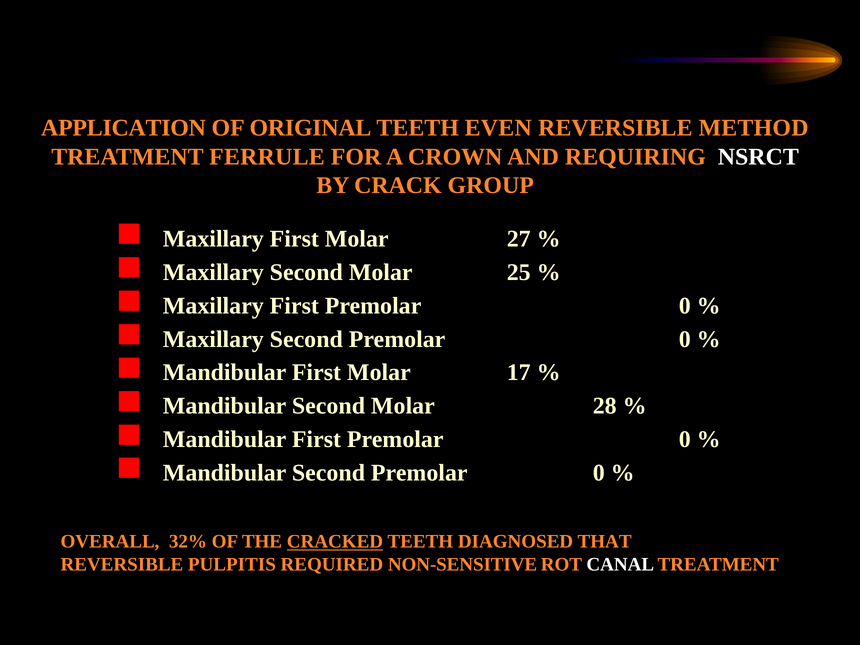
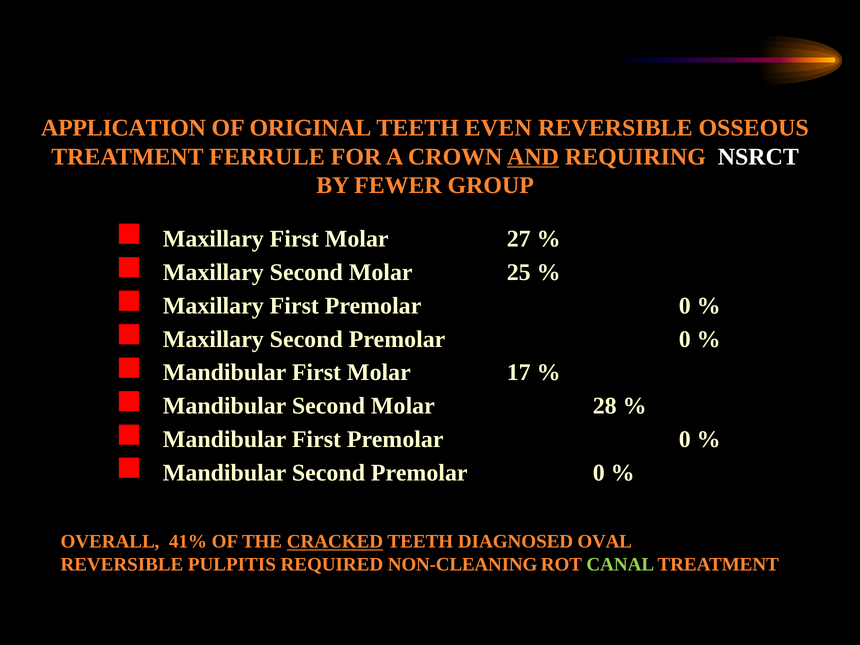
METHOD: METHOD -> OSSEOUS (754, 128)
AND underline: none -> present (533, 157)
CRACK: CRACK -> FEWER (398, 185)
32%: 32% -> 41% (188, 542)
THAT: THAT -> OVAL (605, 542)
NON-SENSITIVE: NON-SENSITIVE -> NON-CLEANING (463, 565)
CANAL colour: white -> light green (620, 565)
